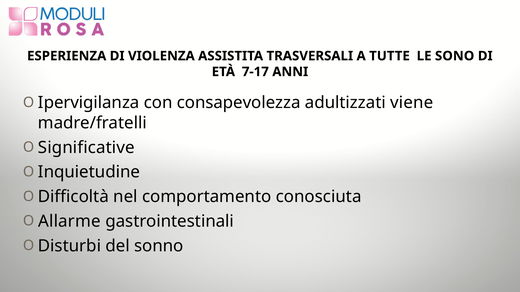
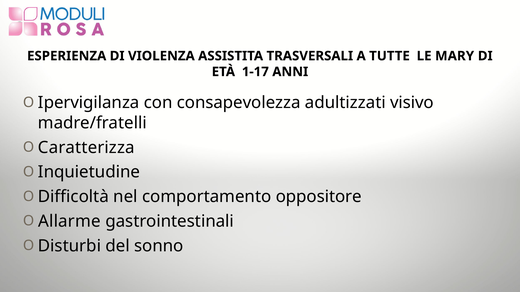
SONO: SONO -> MARY (455, 56)
7-17: 7-17 -> 1-17 (255, 72)
viene: viene -> visivo (412, 103)
Significative: Significative -> Caratterizza (86, 148)
conosciuta: conosciuta -> oppositore (319, 197)
